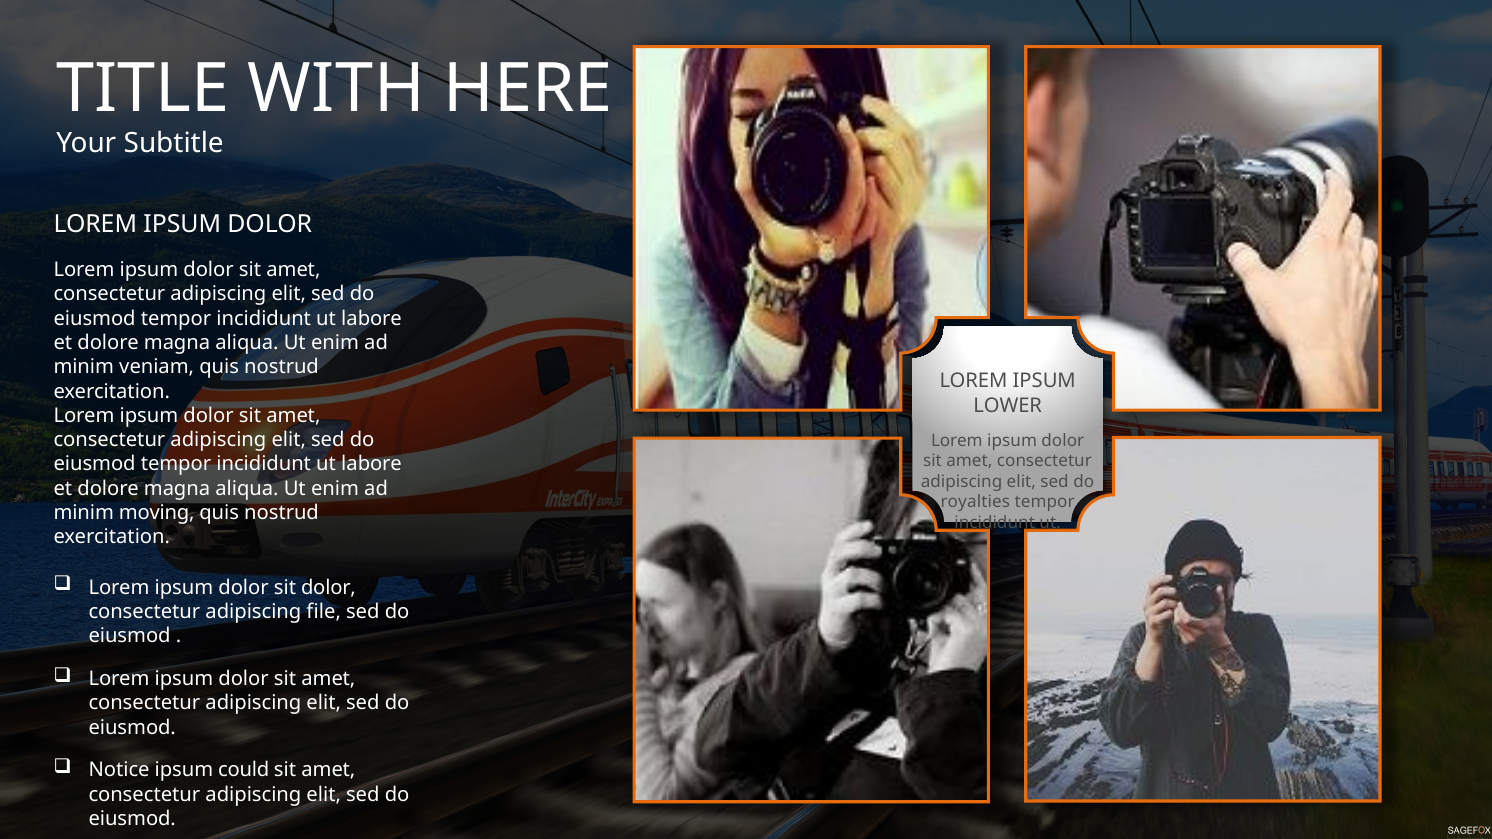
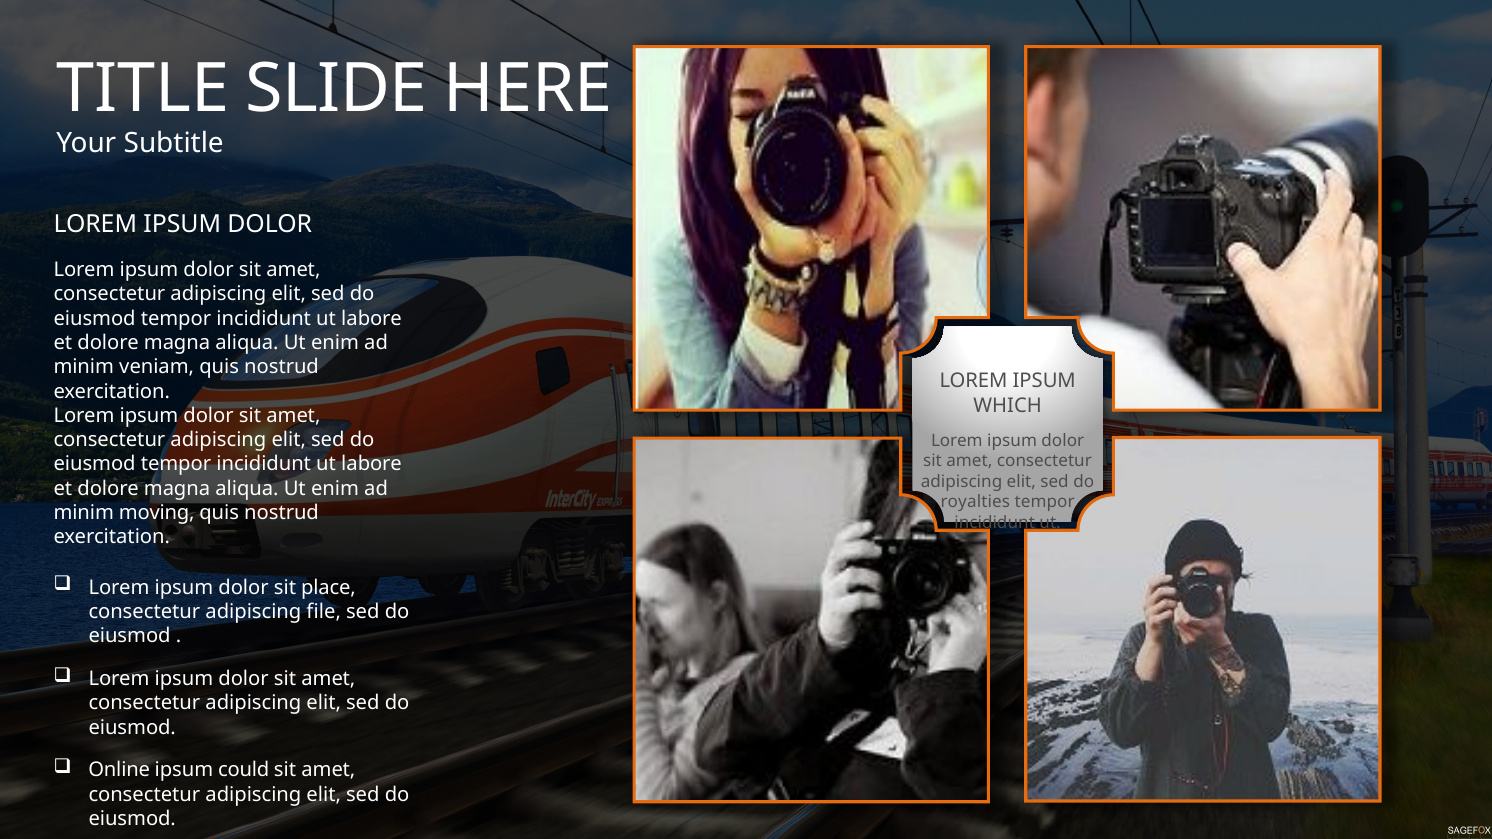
WITH: WITH -> SLIDE (337, 89)
LOWER: LOWER -> WHICH (1008, 406)
sit dolor: dolor -> place (328, 588)
Notice: Notice -> Online (119, 771)
